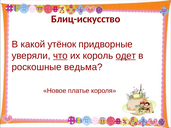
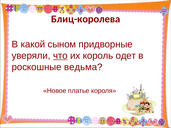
Блиц-искусство: Блиц-искусство -> Блиц-королева (86, 19)
утёнок: утёнок -> сыном (62, 44)
одет underline: present -> none (126, 56)
